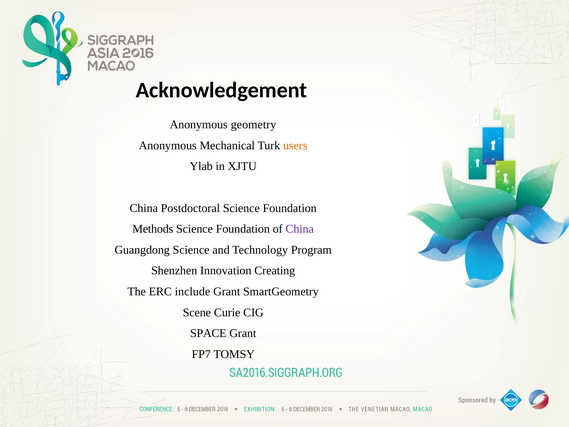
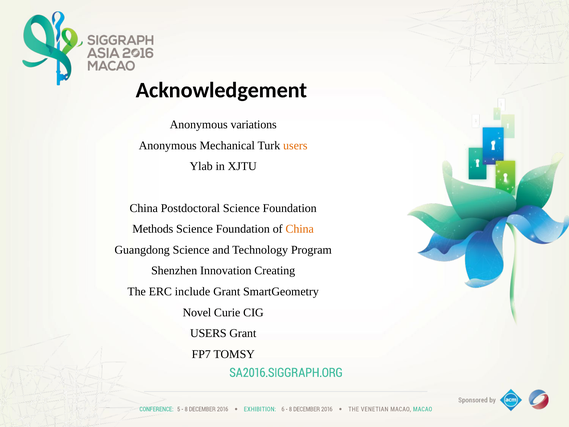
geometry: geometry -> variations (254, 125)
China colour: purple -> orange (300, 229)
Scene: Scene -> Novel (197, 312)
SPACE: SPACE -> USERS (208, 333)
